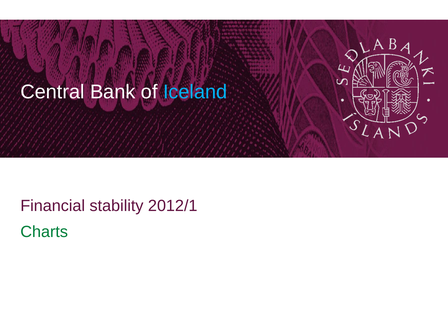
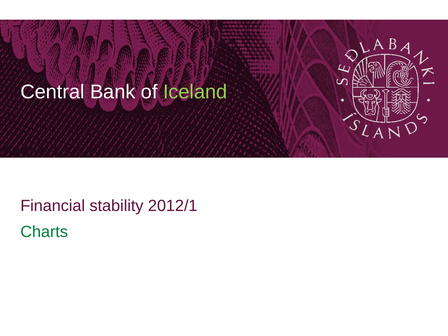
Iceland colour: light blue -> light green (195, 92)
